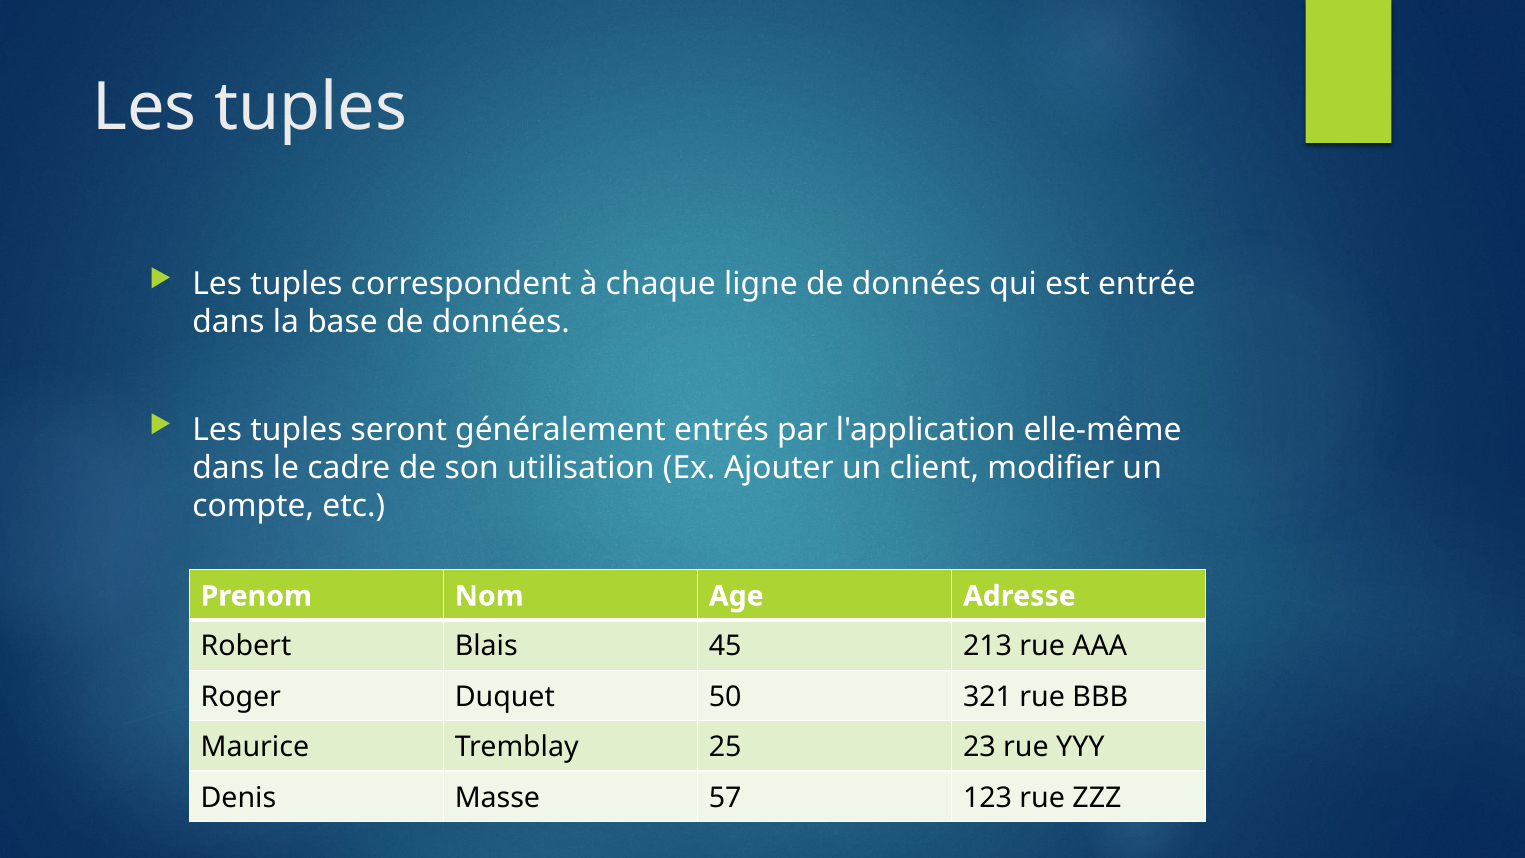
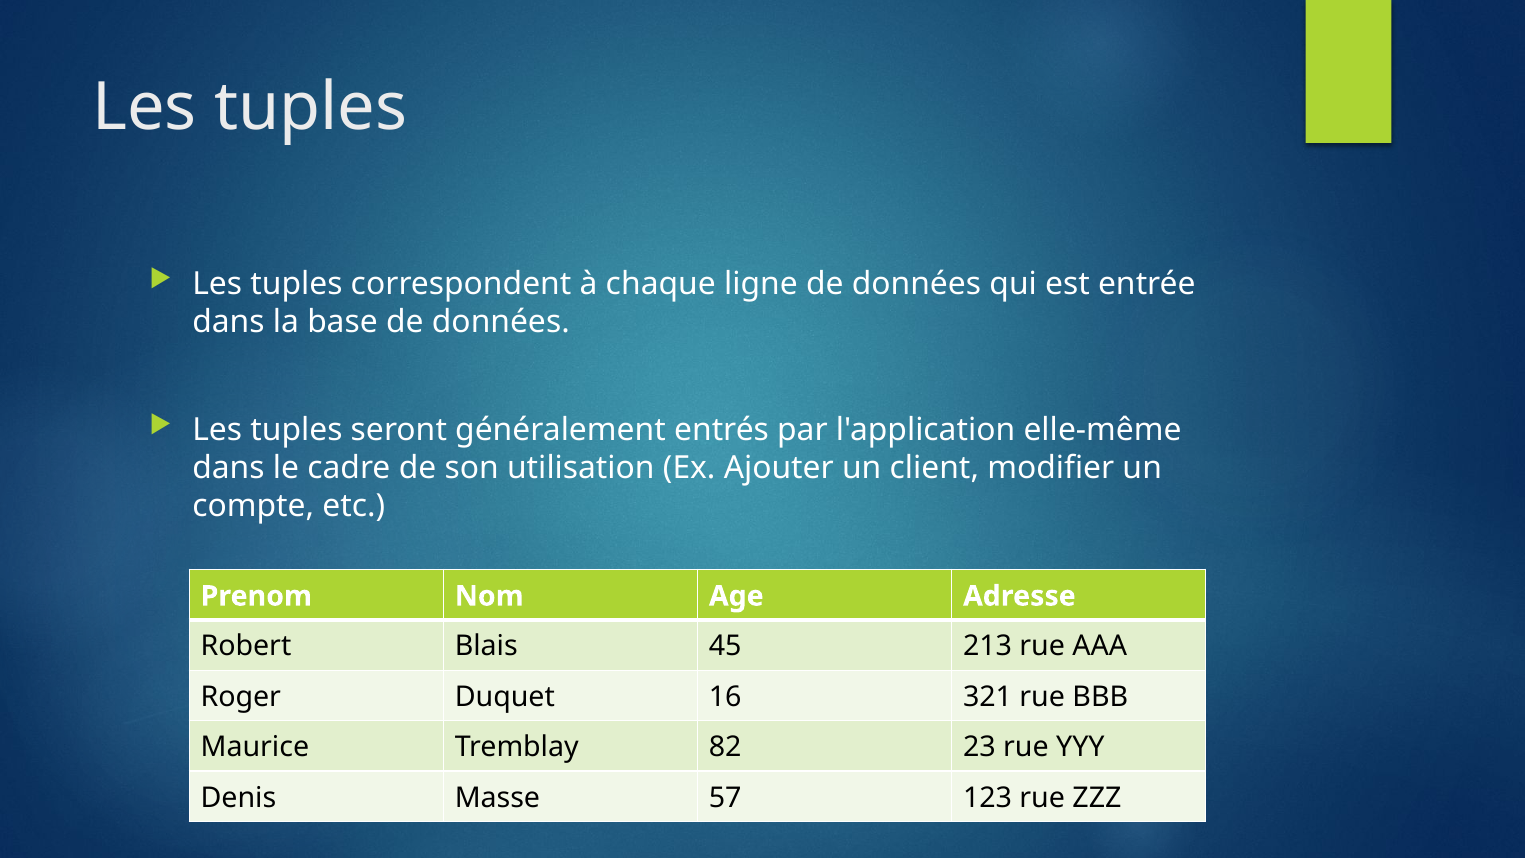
50: 50 -> 16 (725, 697)
25: 25 -> 82 (725, 747)
